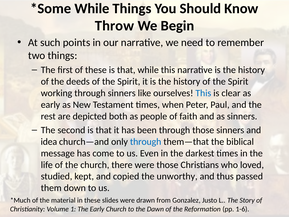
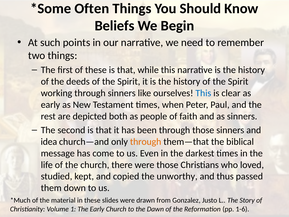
While: While -> Often (92, 8)
Throw: Throw -> Beliefs (115, 26)
through colour: blue -> orange (146, 142)
